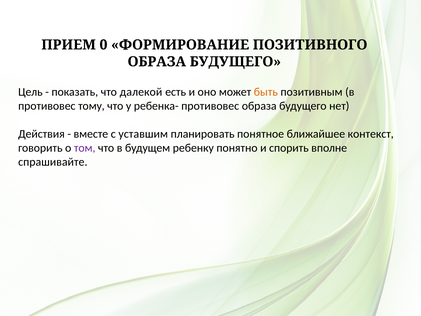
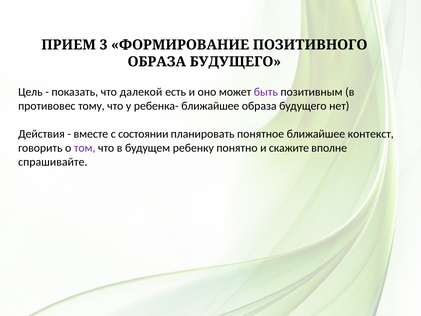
0: 0 -> 3 (103, 45)
быть colour: orange -> purple (266, 92)
ребенка- противовес: противовес -> ближайшее (210, 106)
уставшим: уставшим -> состоянии (143, 134)
спорить: спорить -> скажите (289, 148)
